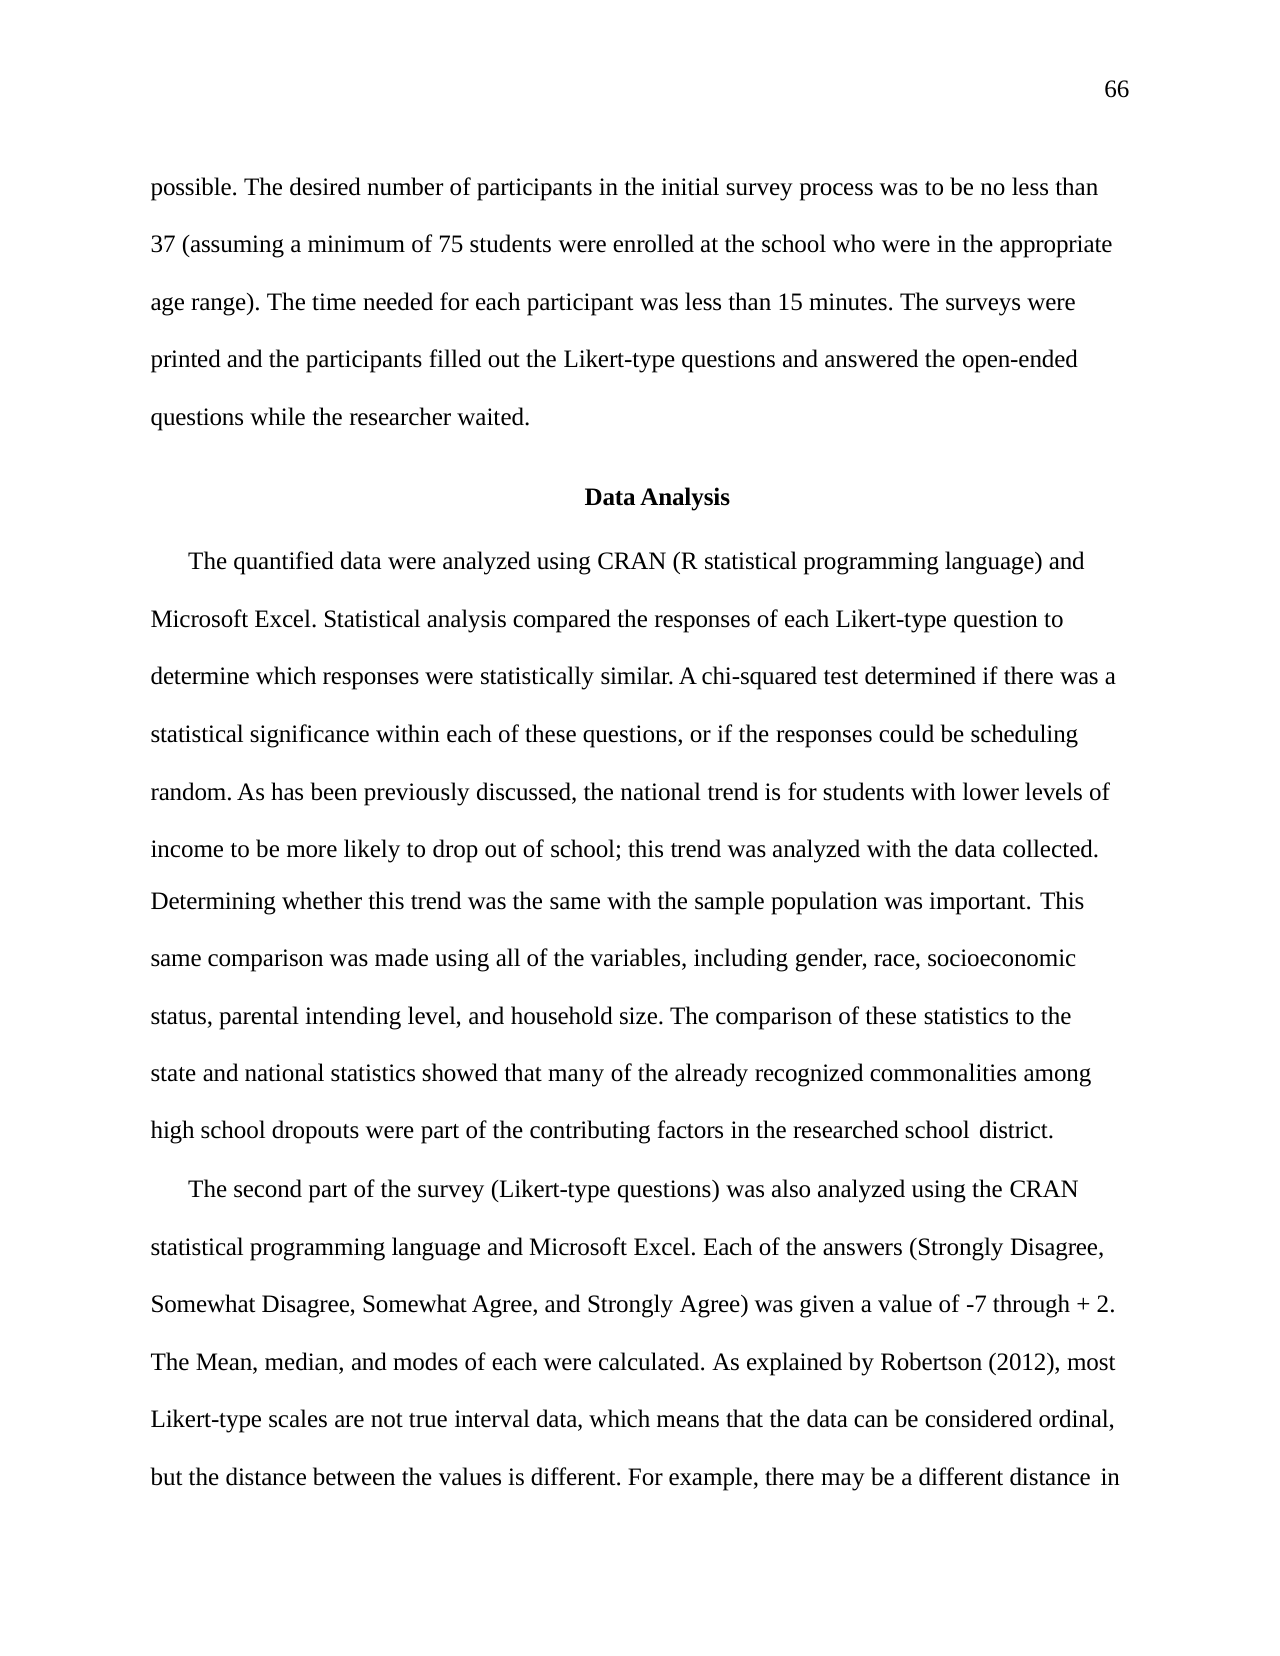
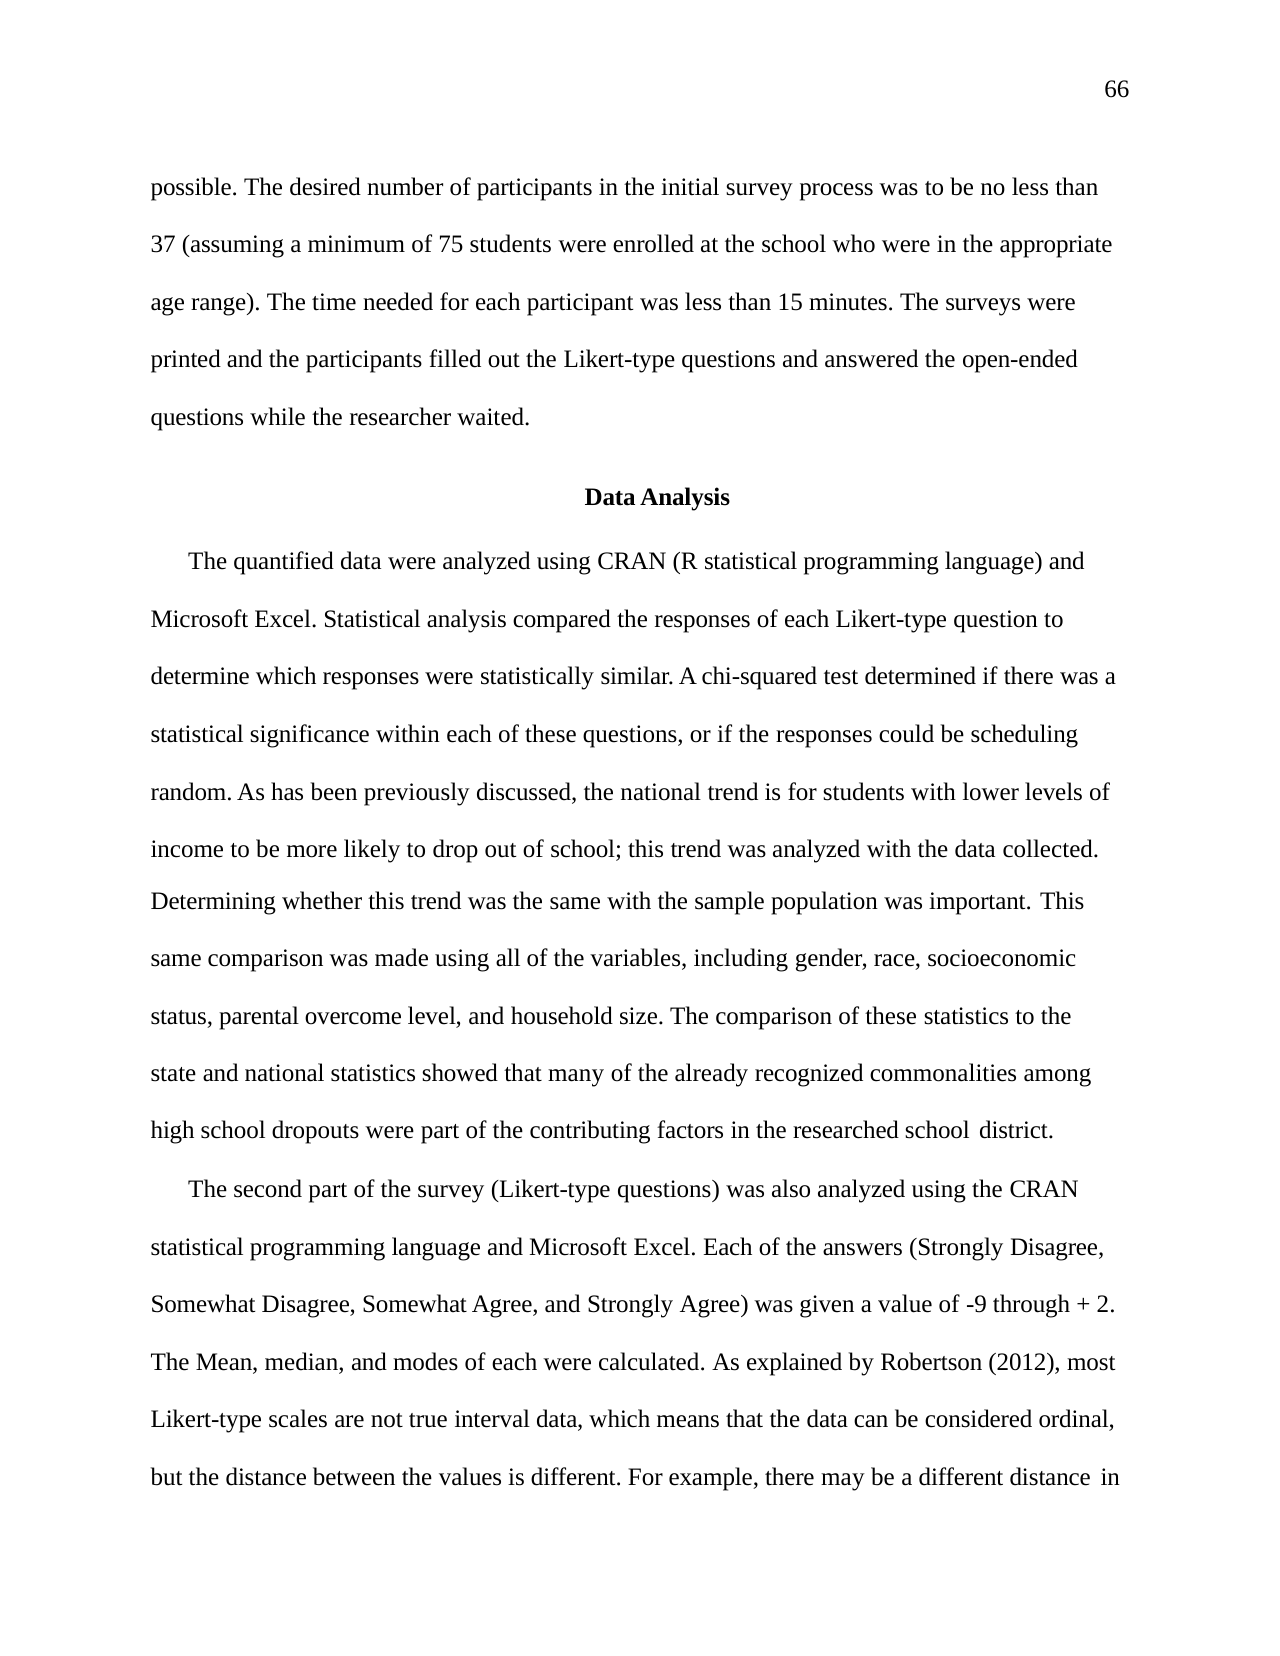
intending: intending -> overcome (353, 1016)
-7: -7 -> -9 (977, 1305)
